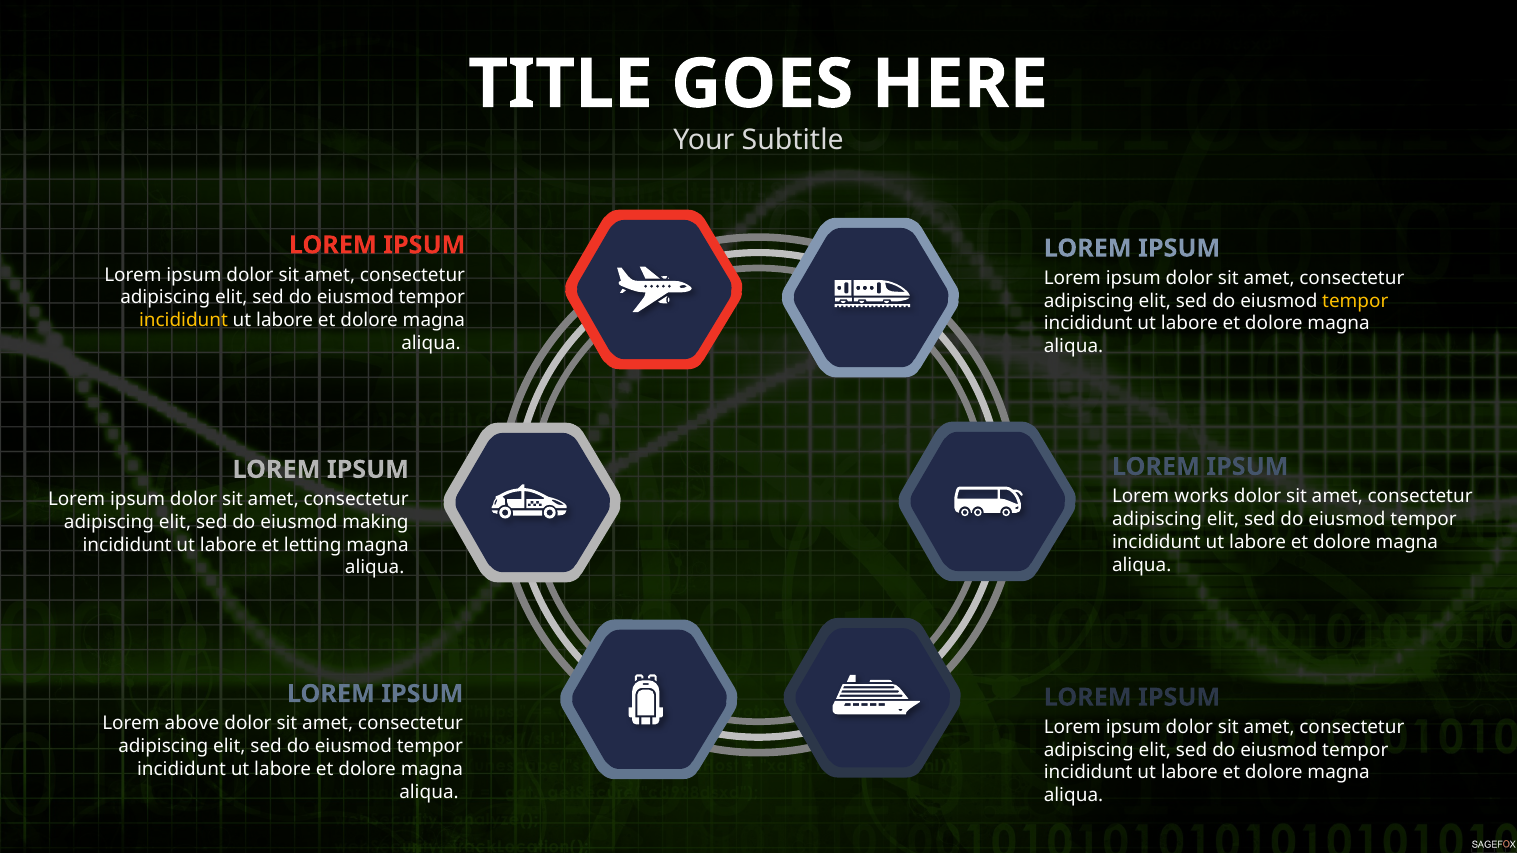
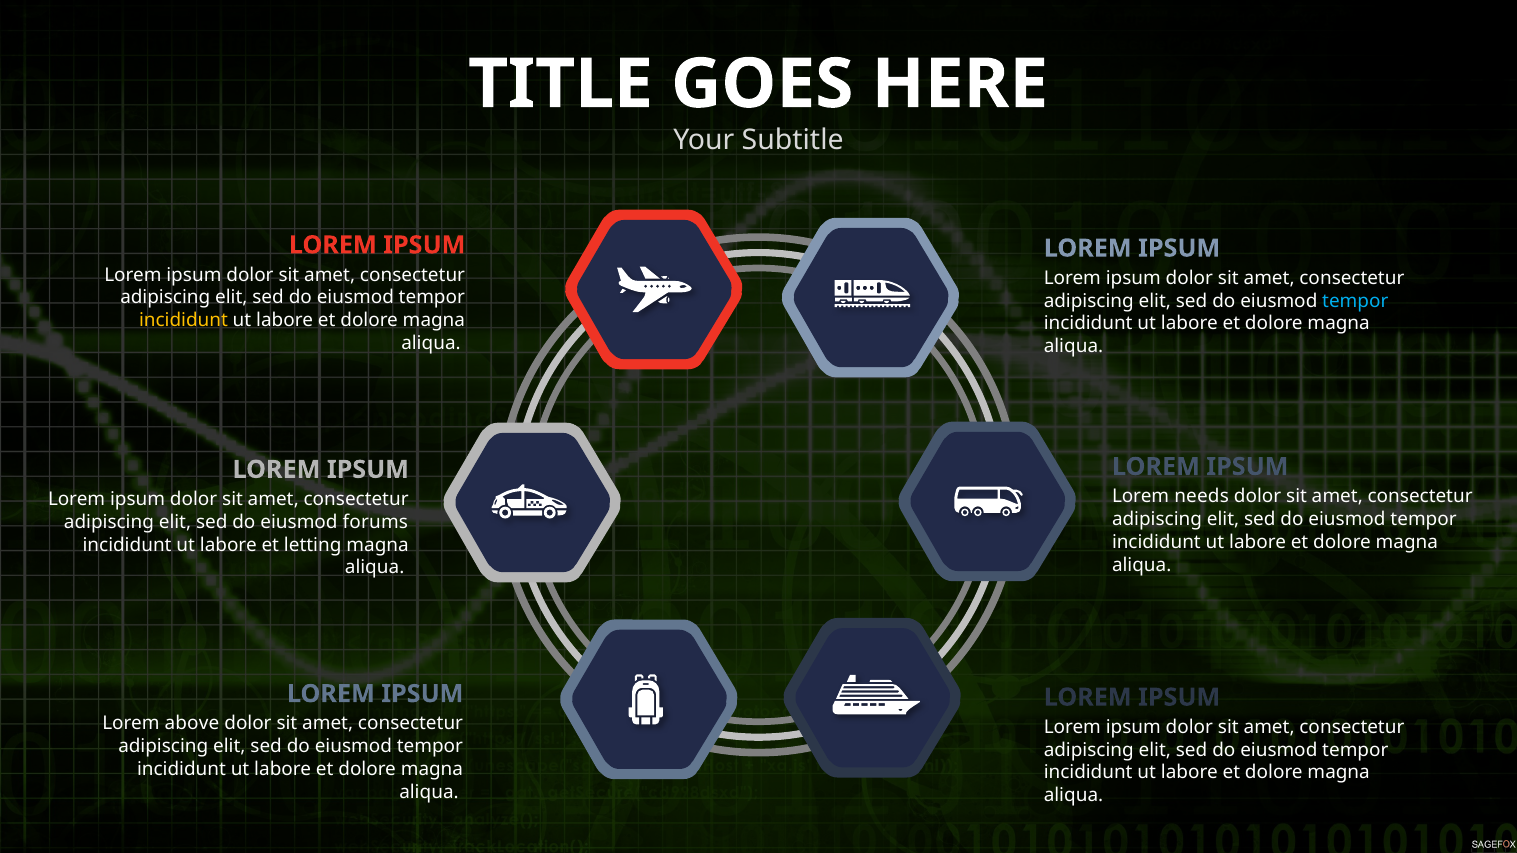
tempor colour: yellow -> light blue (1355, 301)
works: works -> needs (1202, 497)
making: making -> forums (375, 522)
